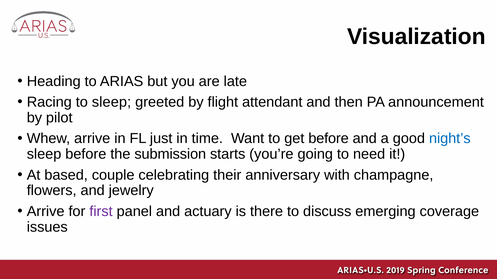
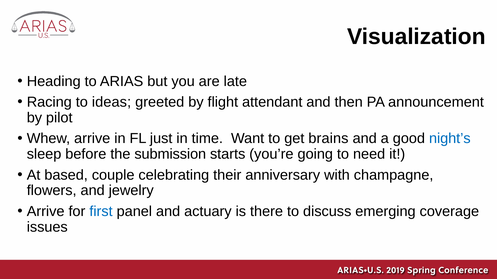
to sleep: sleep -> ideas (111, 102)
get before: before -> brains (328, 139)
first colour: purple -> blue (101, 212)
